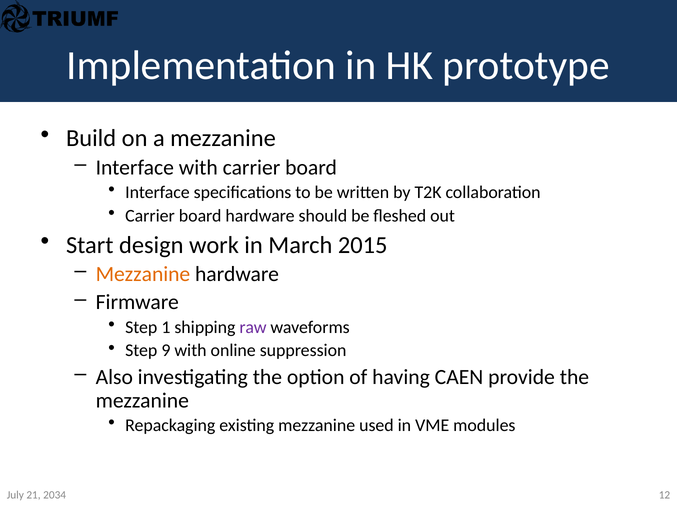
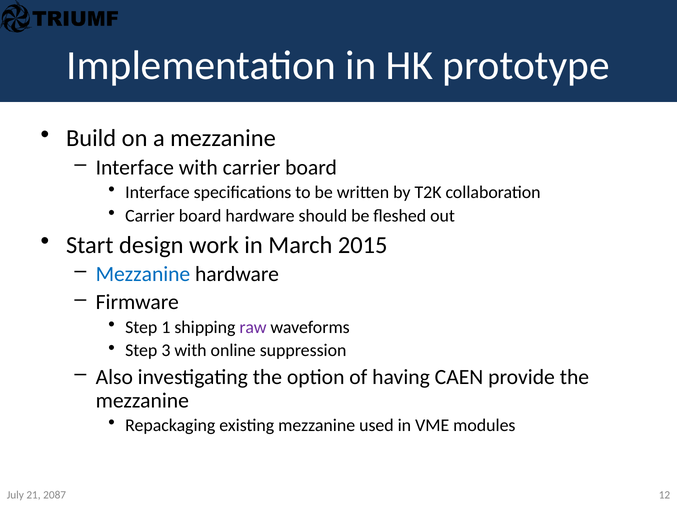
Mezzanine colour: orange -> blue (143, 274)
9: 9 -> 3 (166, 350)
2034: 2034 -> 2087 (55, 495)
